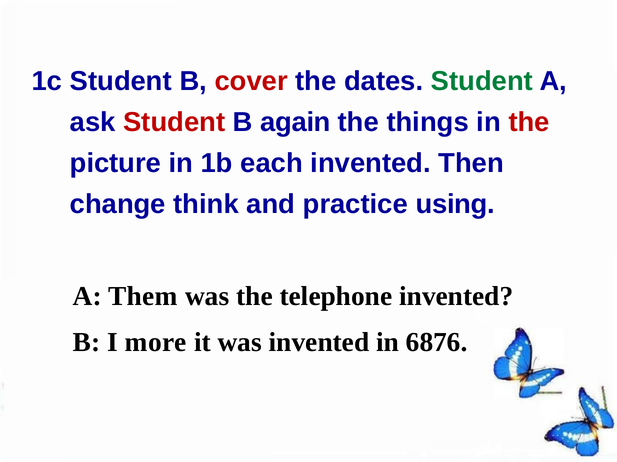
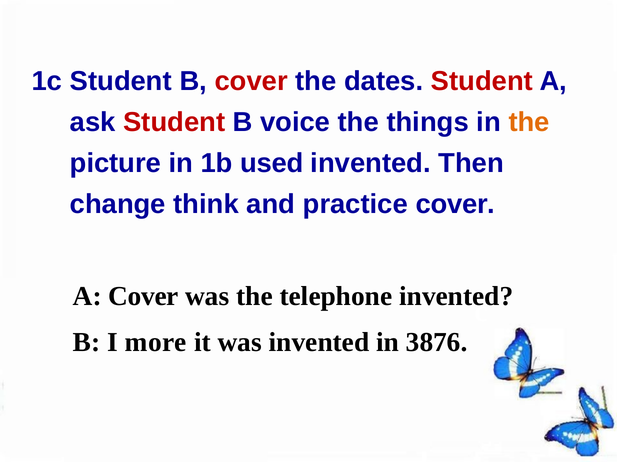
Student colour: green -> red (482, 81)
again: again -> voice (295, 122)
the colour: red -> orange (529, 122)
each: each -> used (272, 164)
practice using: using -> cover (455, 205)
A Them: Them -> Cover (143, 297)
6876: 6876 -> 3876 (437, 343)
